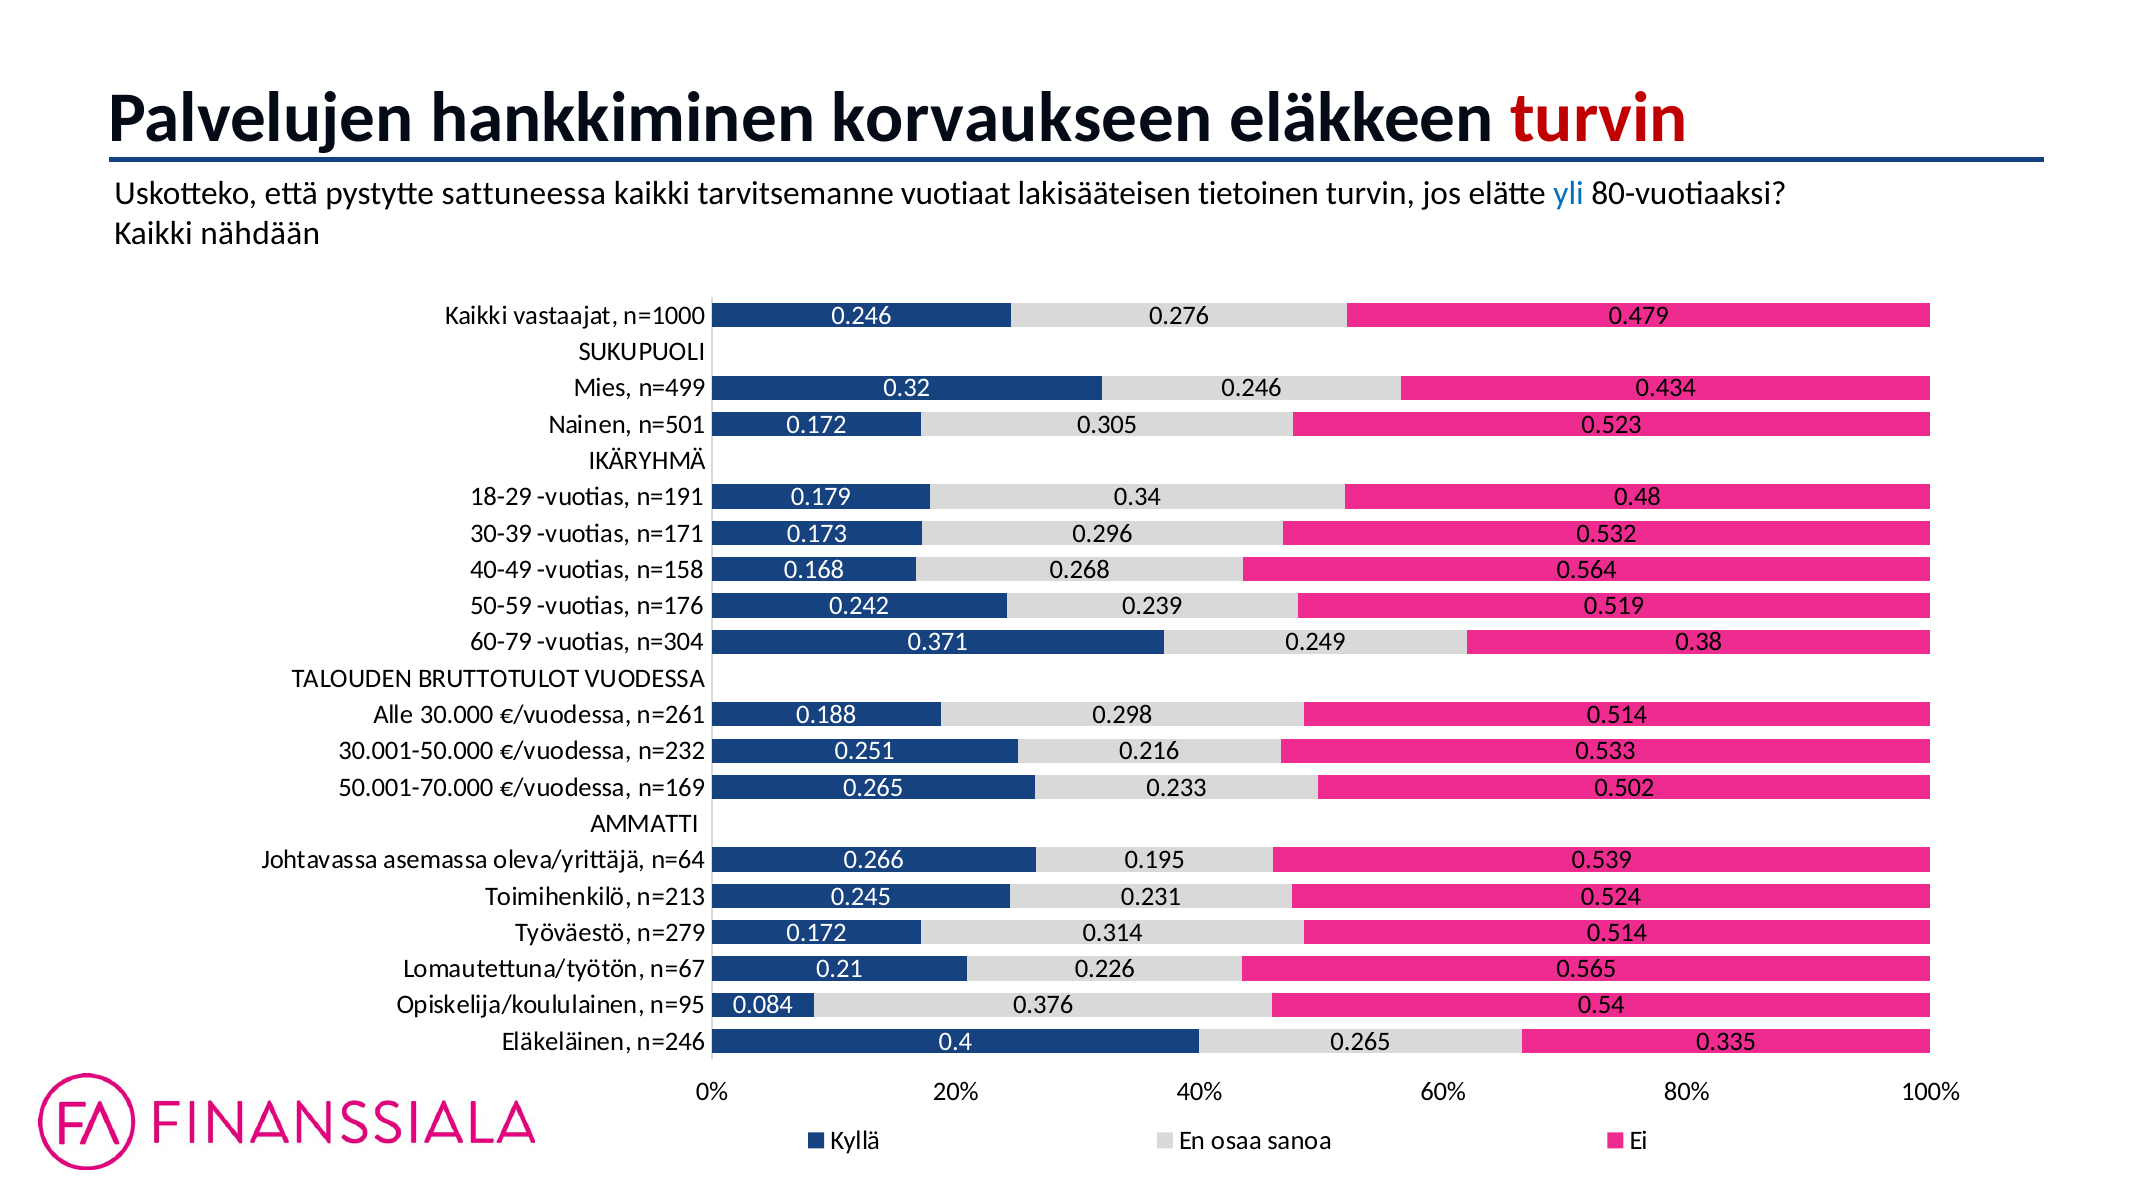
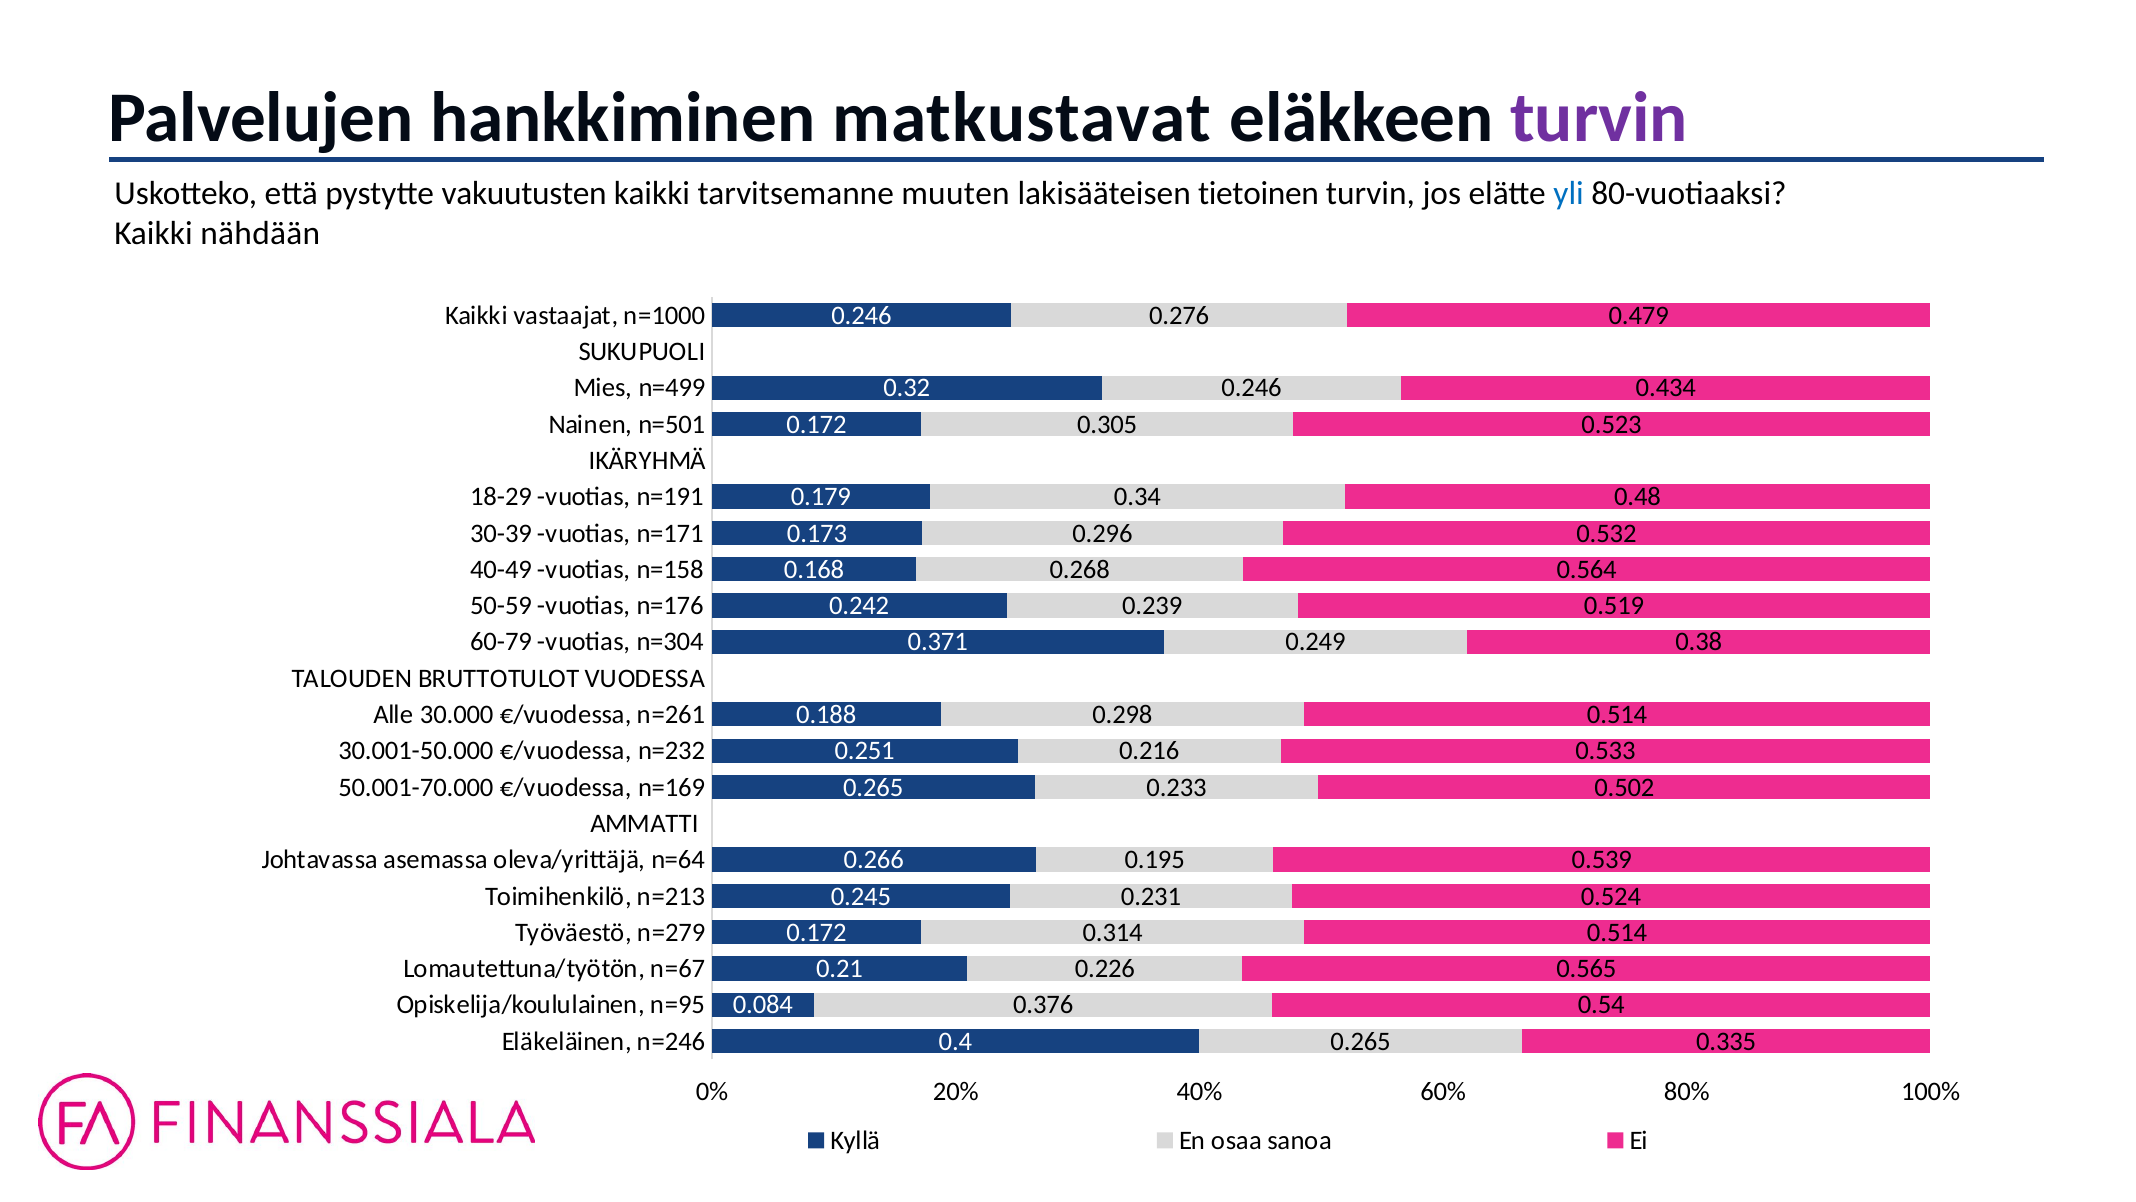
korvaukseen: korvaukseen -> matkustavat (1022, 118)
turvin colour: red -> purple (1599, 118)
sattuneessa: sattuneessa -> vakuutusten (524, 194)
vuotiaat: vuotiaat -> muuten (955, 194)
